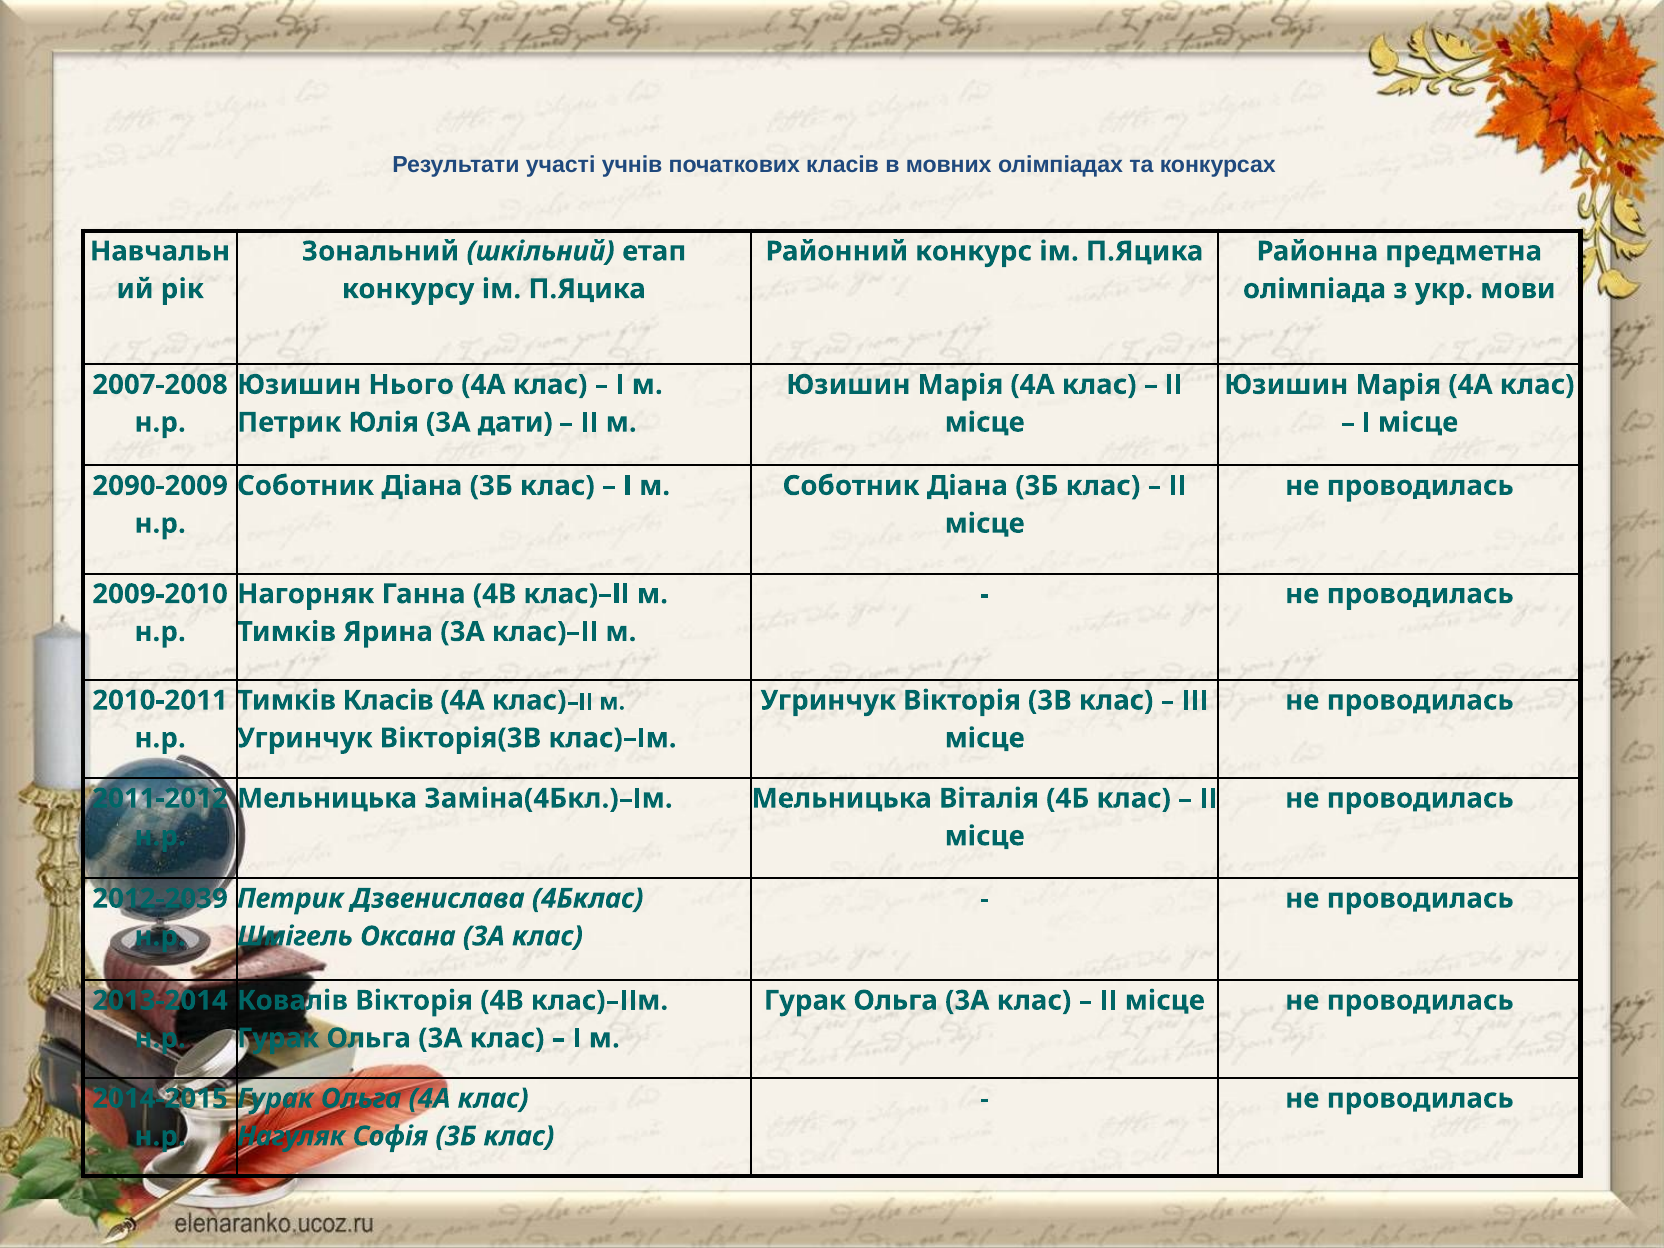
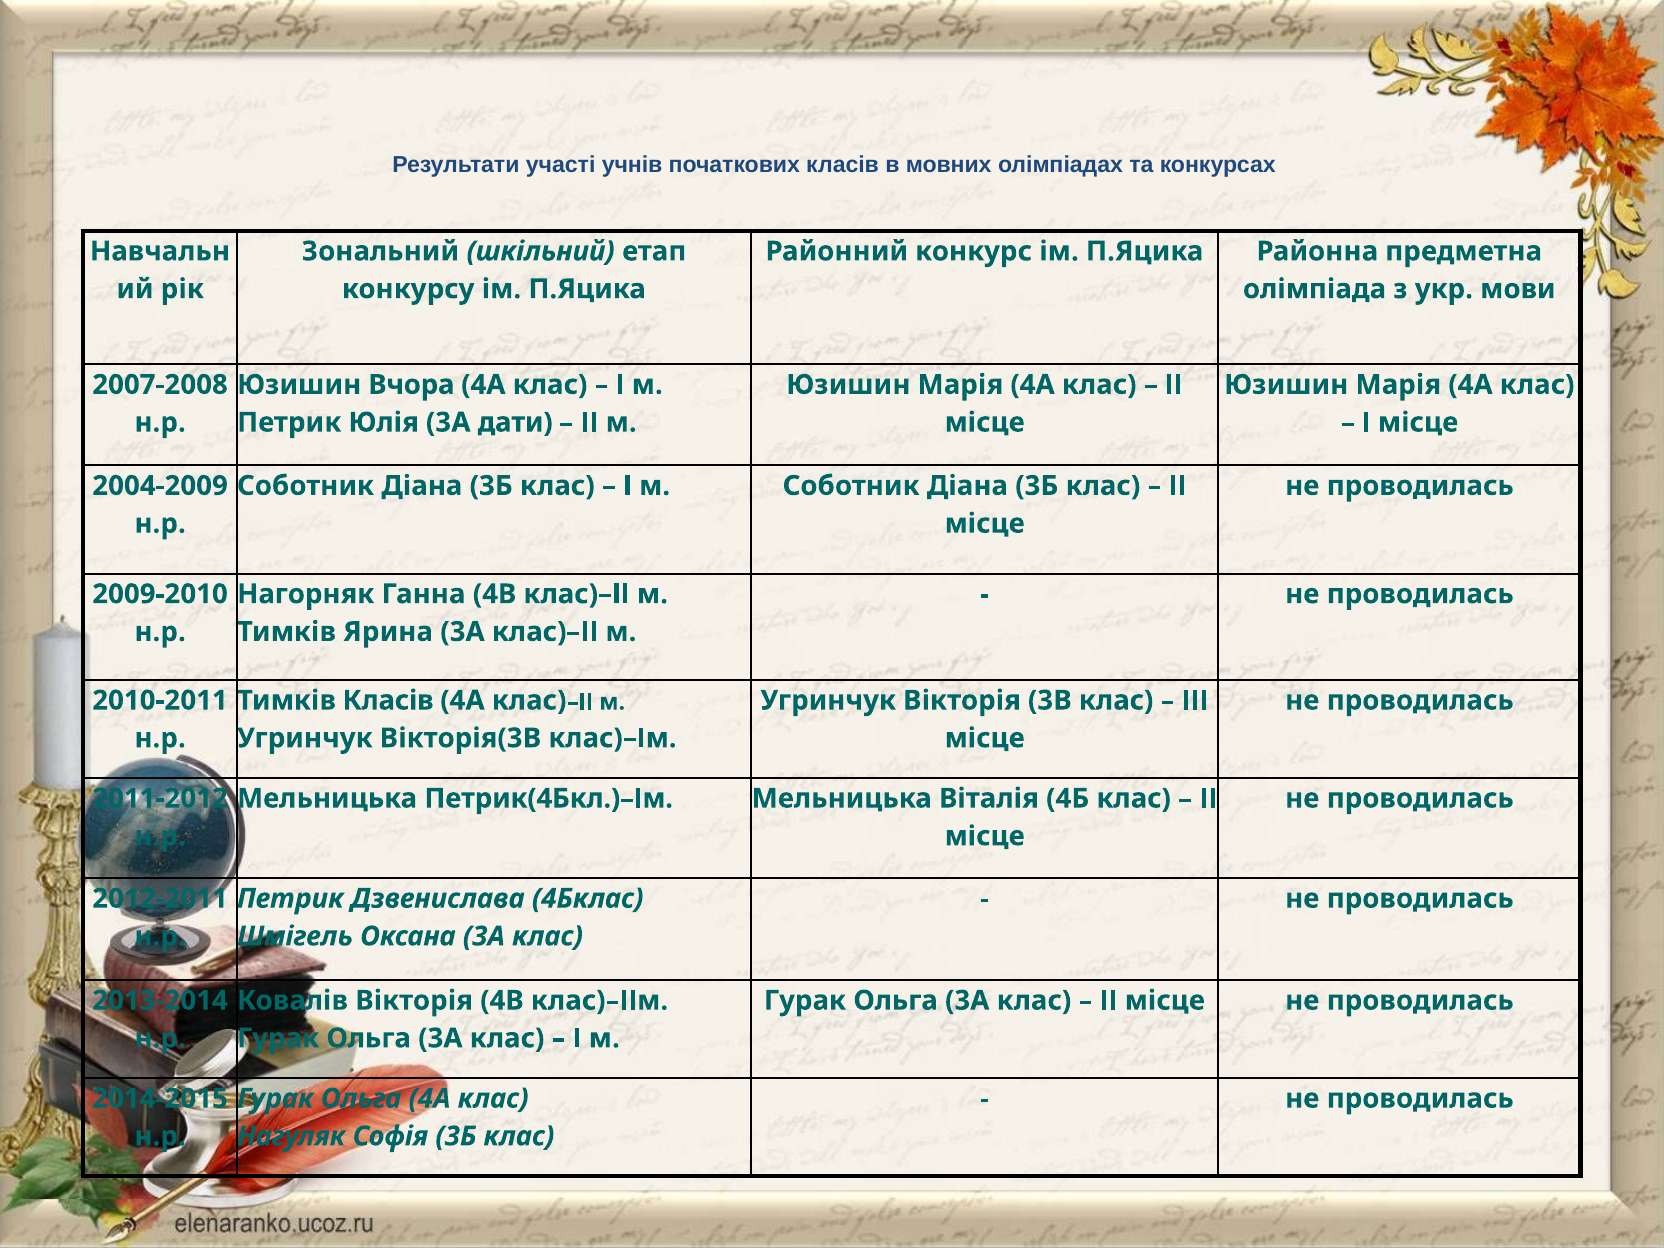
Нього: Нього -> Вчора (411, 385)
2090-2009: 2090-2009 -> 2004-2009 (160, 486)
Заміна(4Бкл.)–Ім: Заміна(4Бкл.)–Ім -> Петрик(4Бкл.)–Ім (549, 798)
2012-2039: 2012-2039 -> 2012-2011 (160, 899)
